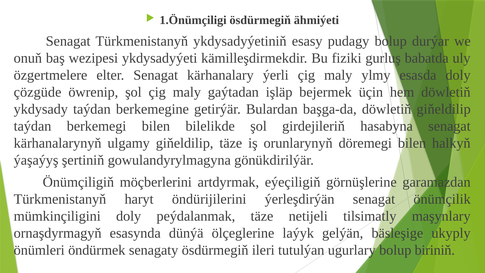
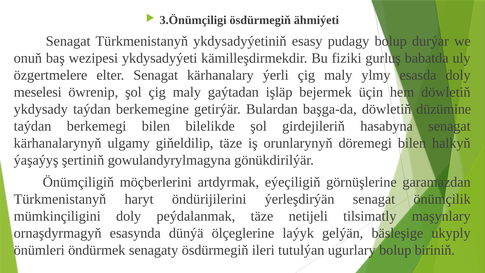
1.Önümçiligi: 1.Önümçiligi -> 3.Önümçiligi (193, 20)
çözgüde: çözgüde -> meselesi (38, 92)
döwletiň giňeldilip: giňeldilip -> düzümine (444, 109)
